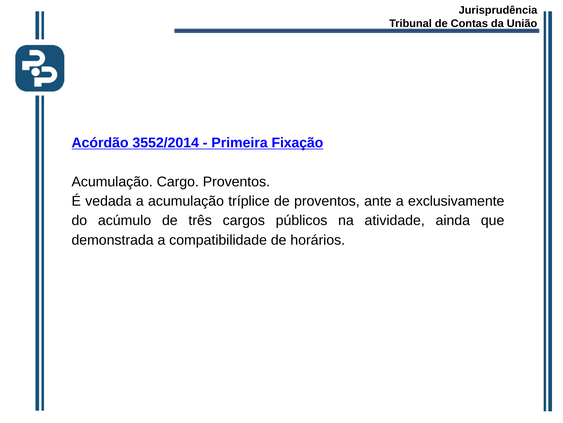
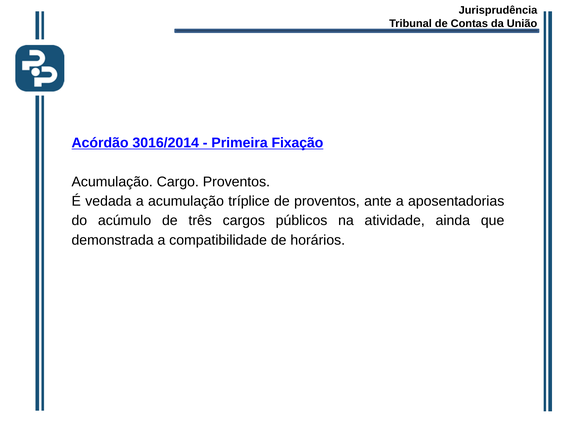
3552/2014: 3552/2014 -> 3016/2014 (166, 143)
exclusivamente: exclusivamente -> aposentadorias (456, 201)
